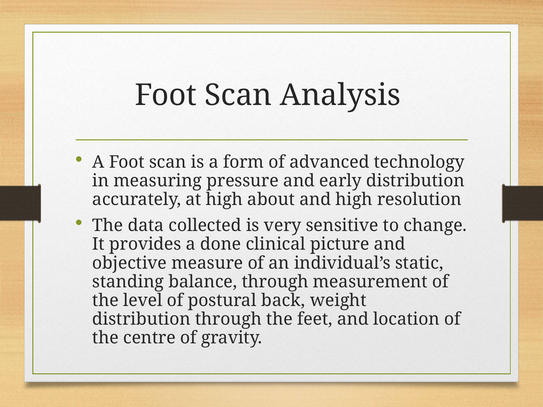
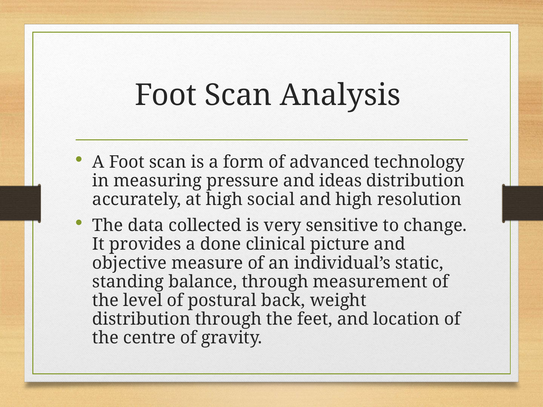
early: early -> ideas (341, 181)
about: about -> social (271, 200)
